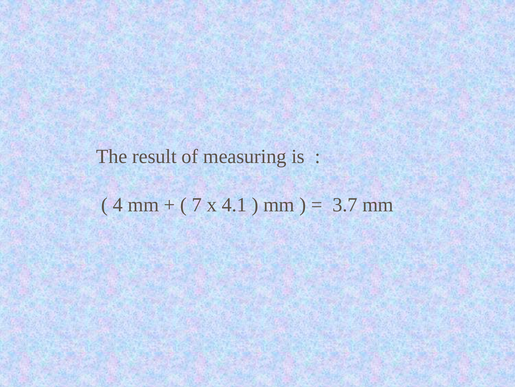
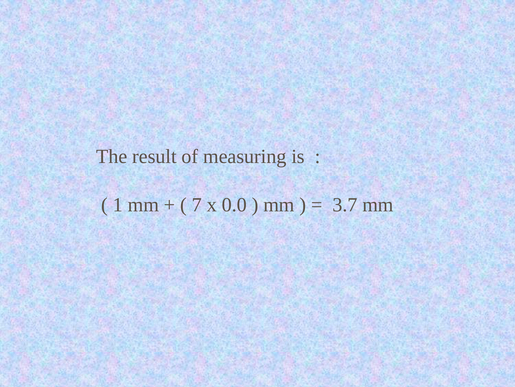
4: 4 -> 1 (118, 204)
4.1: 4.1 -> 0.0 (234, 204)
